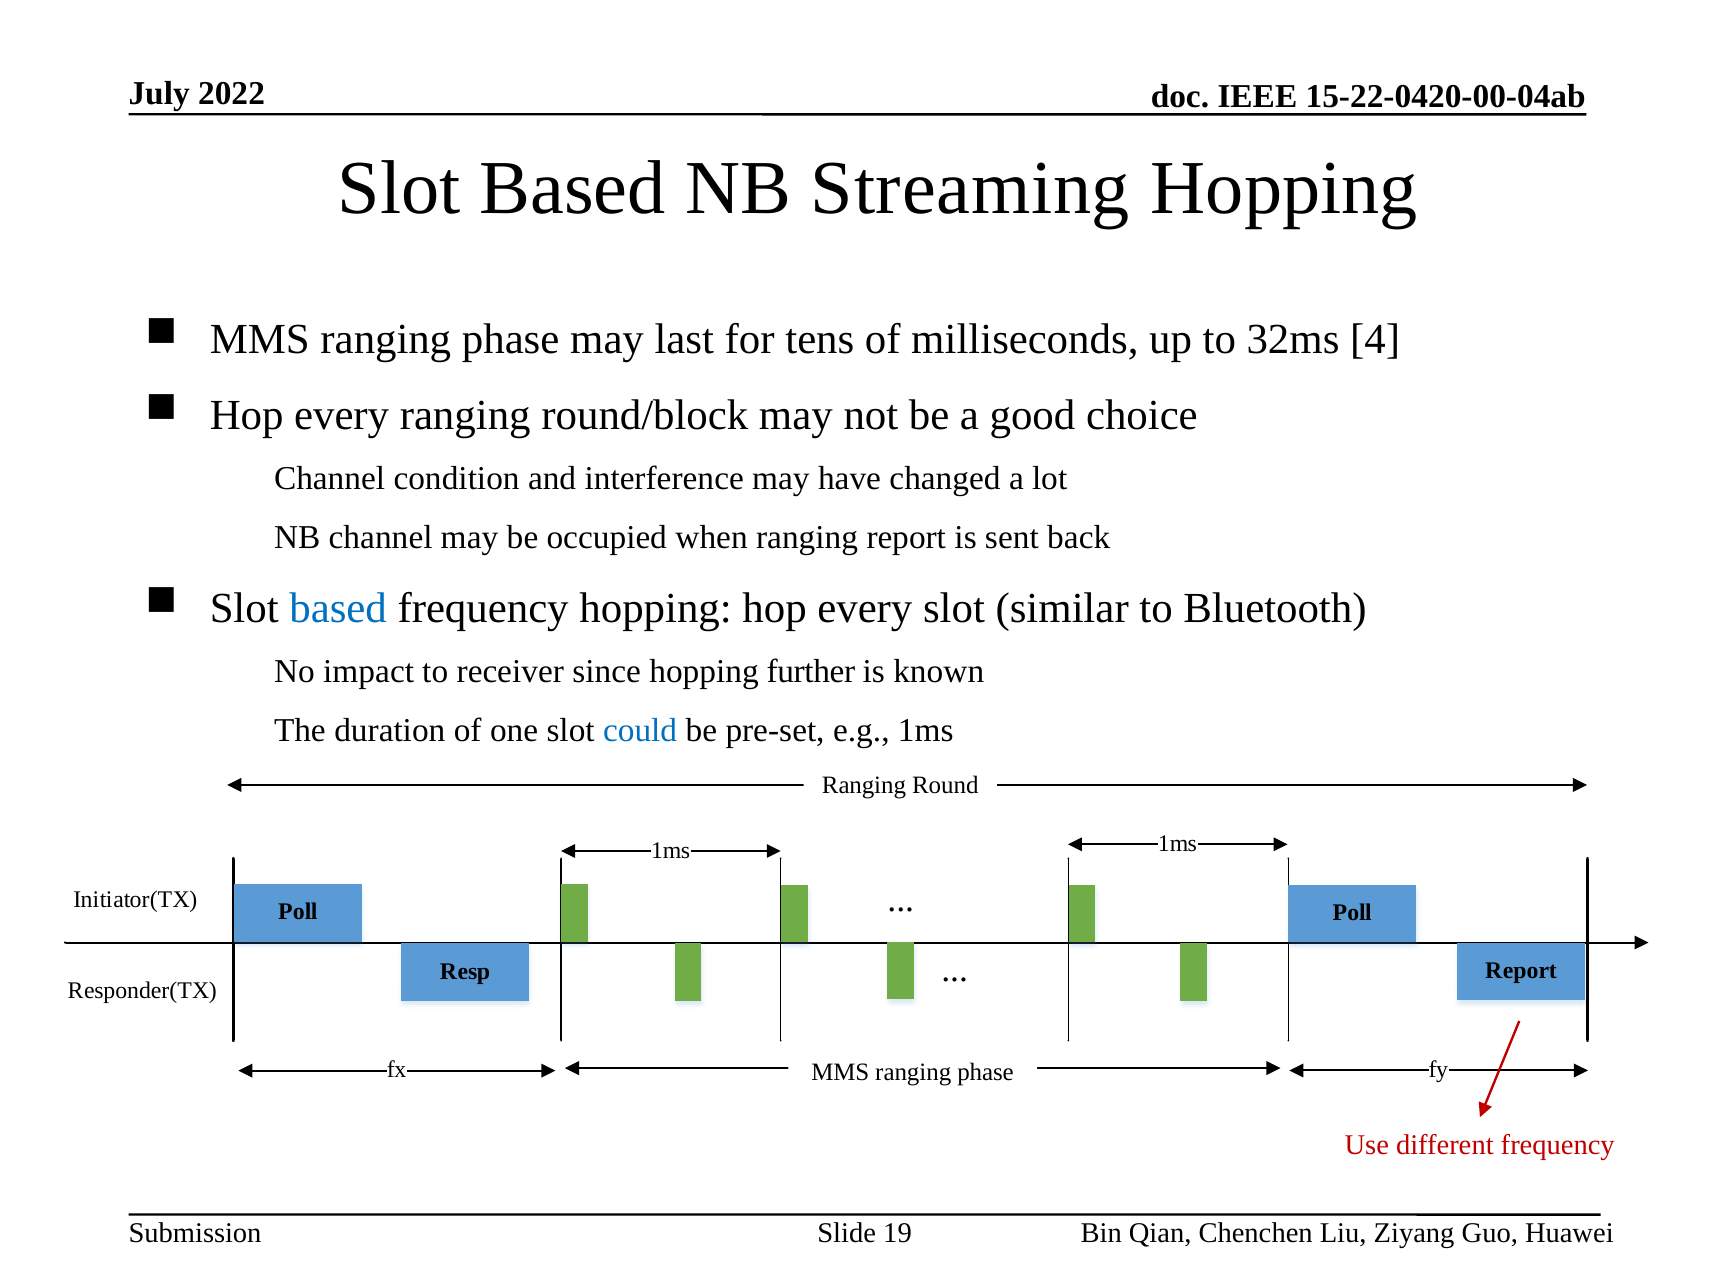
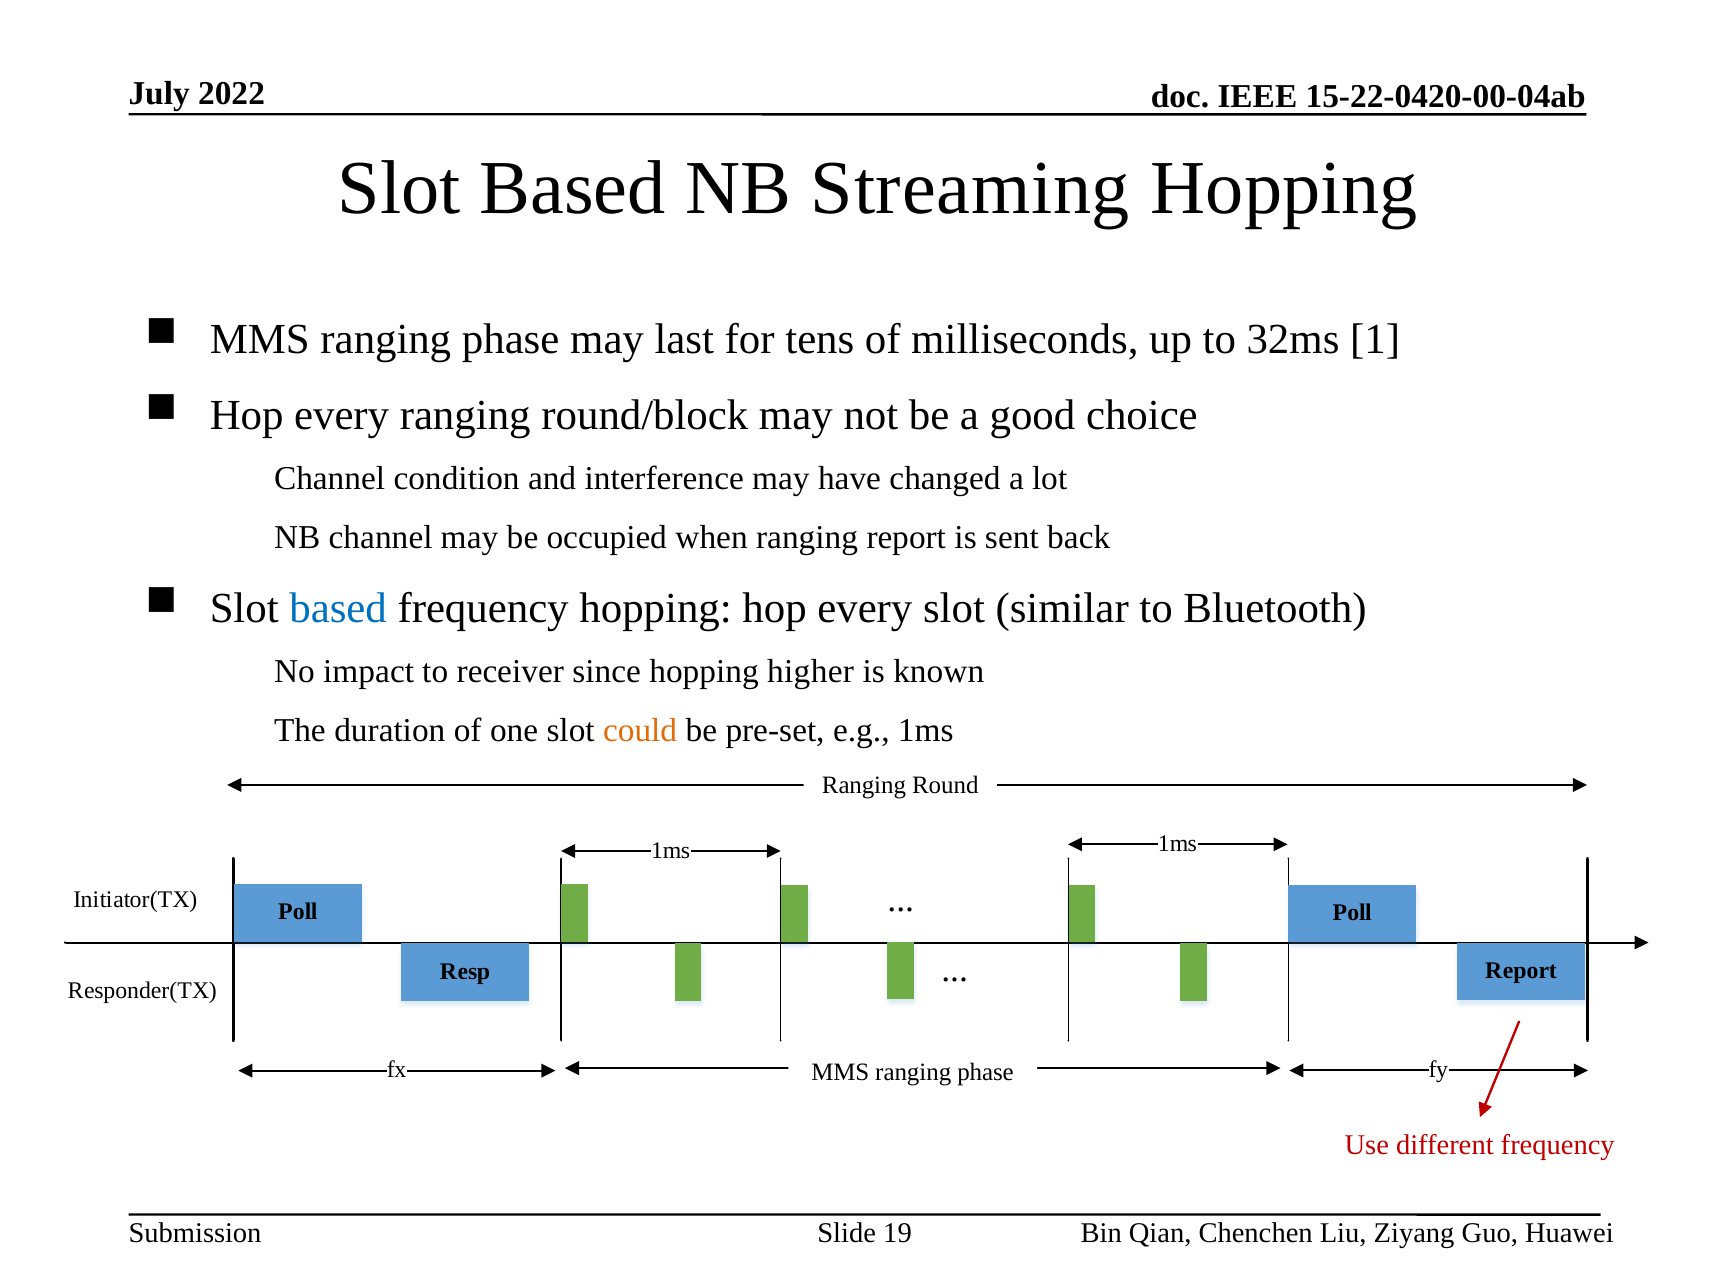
4: 4 -> 1 (1375, 340)
further: further -> higher (811, 672)
could colour: blue -> orange (640, 730)
